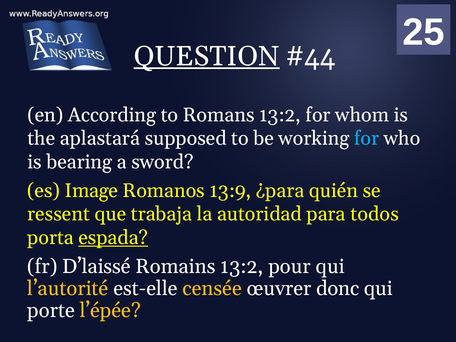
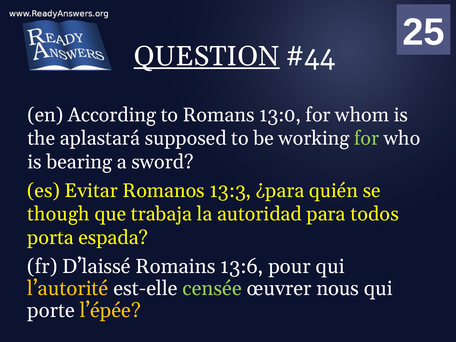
Romans 13:2: 13:2 -> 13:0 (280, 115)
for colour: light blue -> light green (367, 138)
Image: Image -> Evitar (91, 191)
13:9: 13:9 -> 13:3 (230, 191)
ressent: ressent -> though (58, 214)
espada underline: present -> none (113, 238)
Romains 13:2: 13:2 -> 13:6 (242, 267)
censée colour: yellow -> light green (212, 289)
donc: donc -> nous (338, 289)
